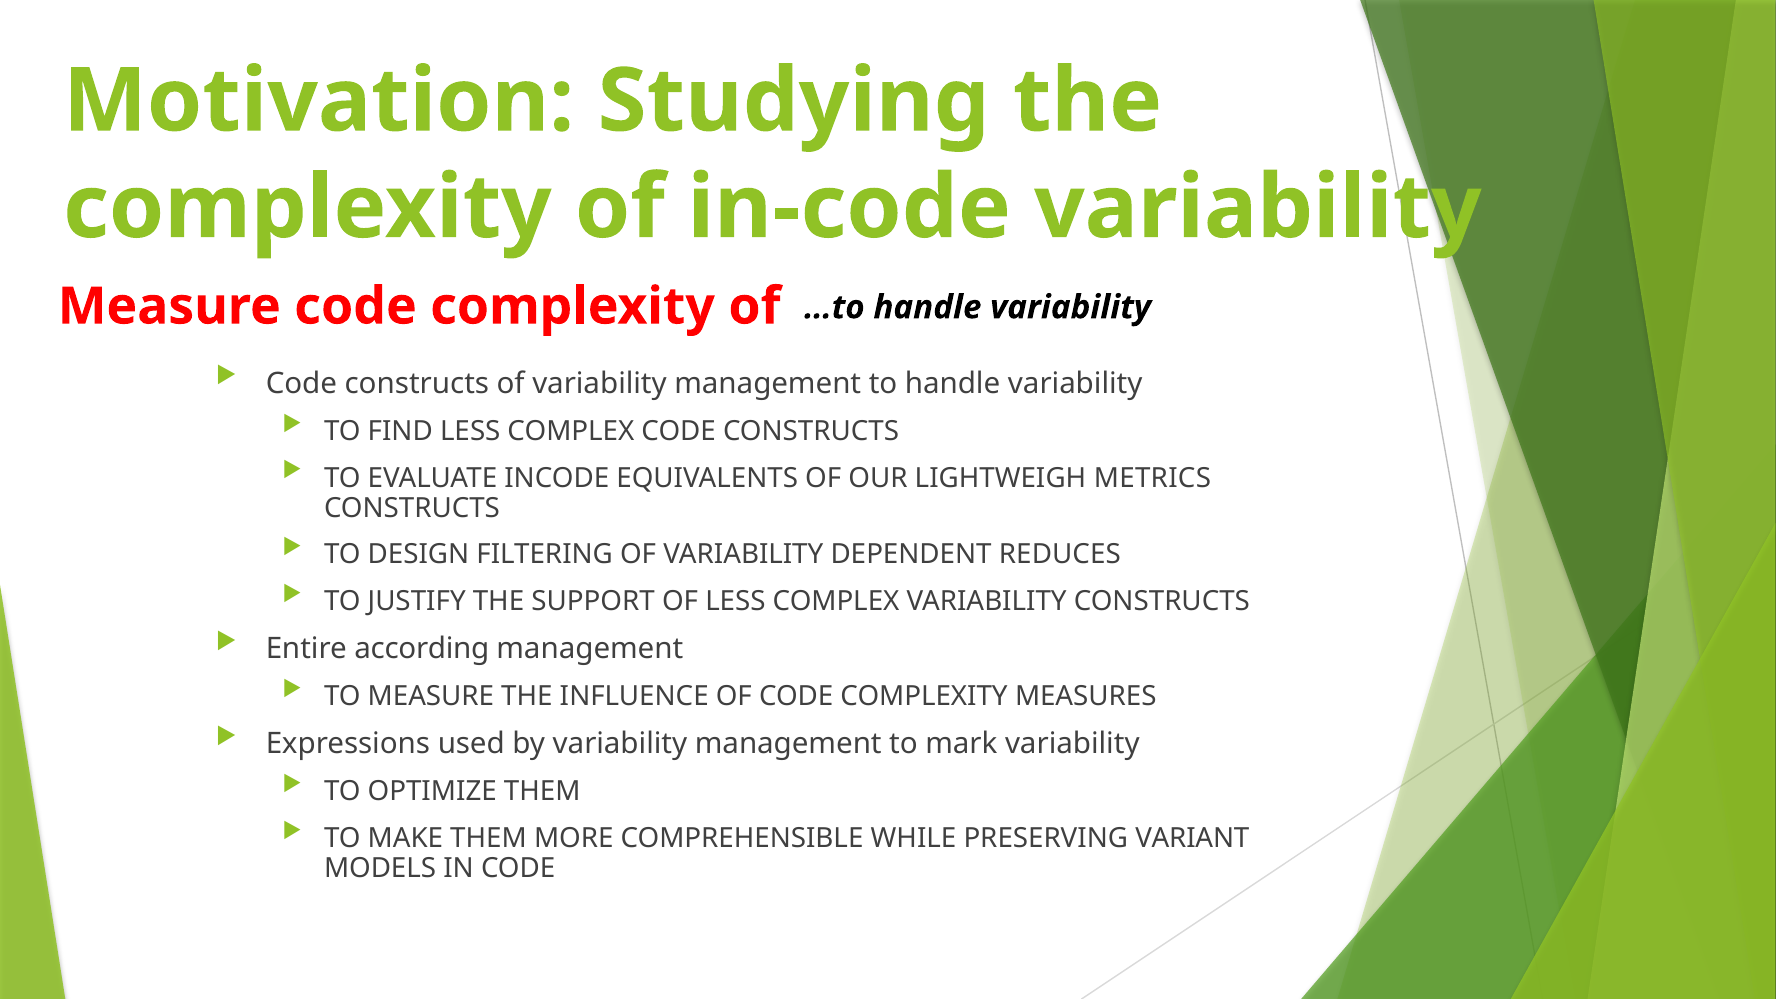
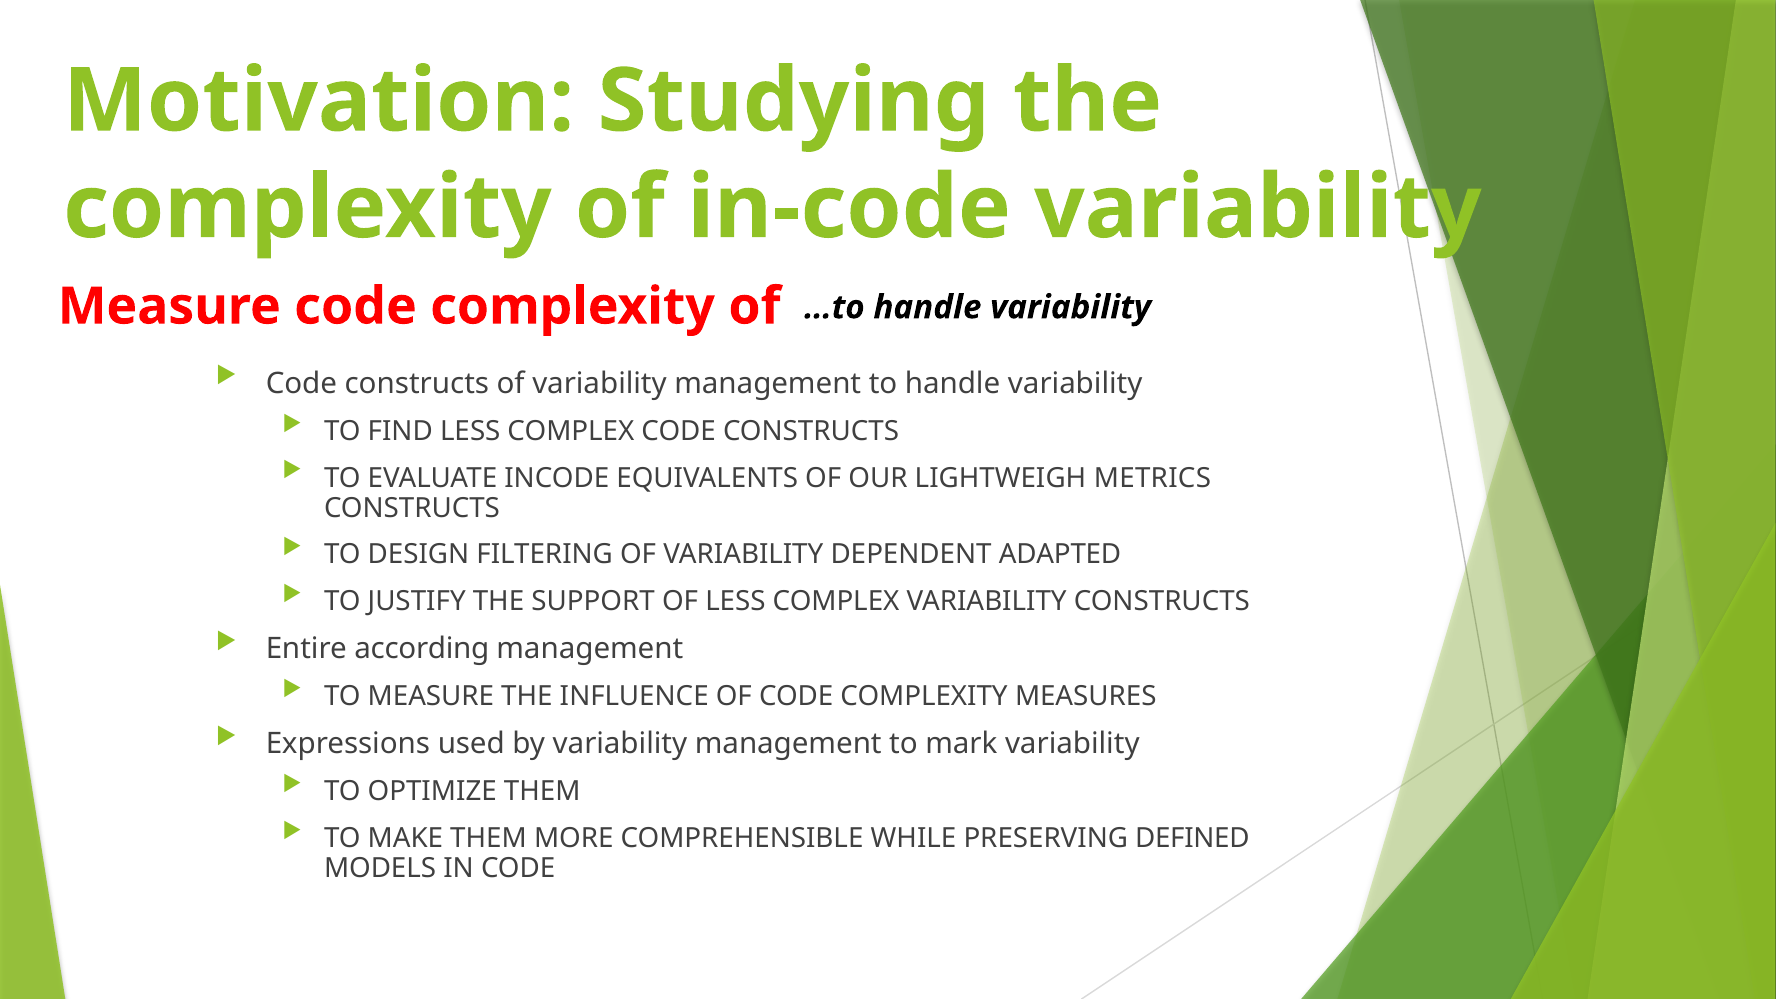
REDUCES: REDUCES -> ADAPTED (1060, 555)
VARIANT: VARIANT -> DEFINED (1192, 838)
